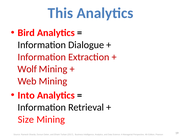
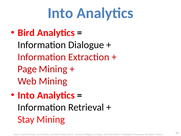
This: This -> Into (60, 13)
Wolf: Wolf -> Page (27, 69)
Size: Size -> Stay (26, 119)
